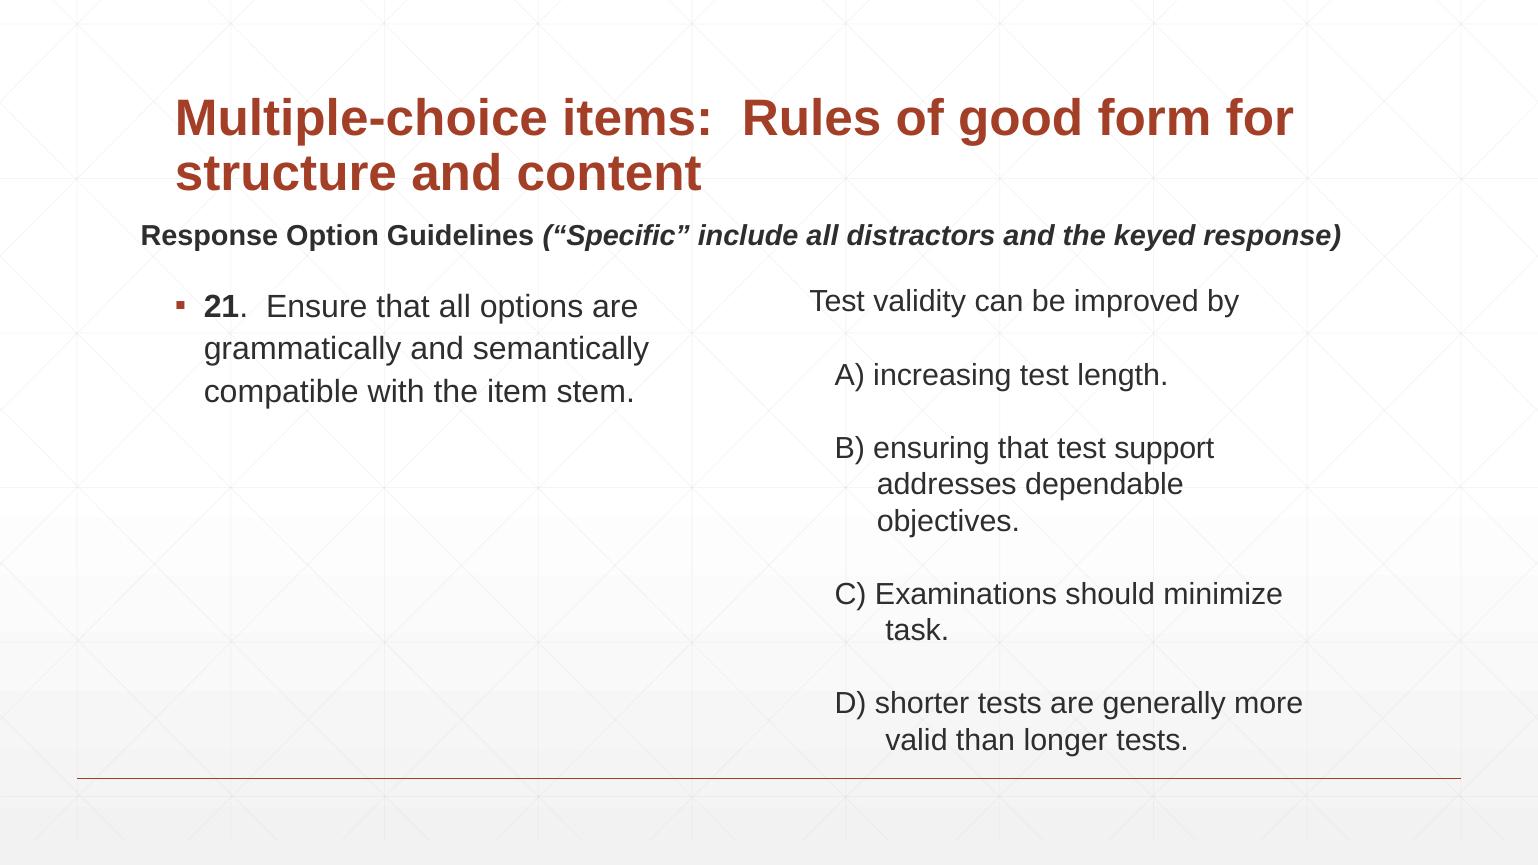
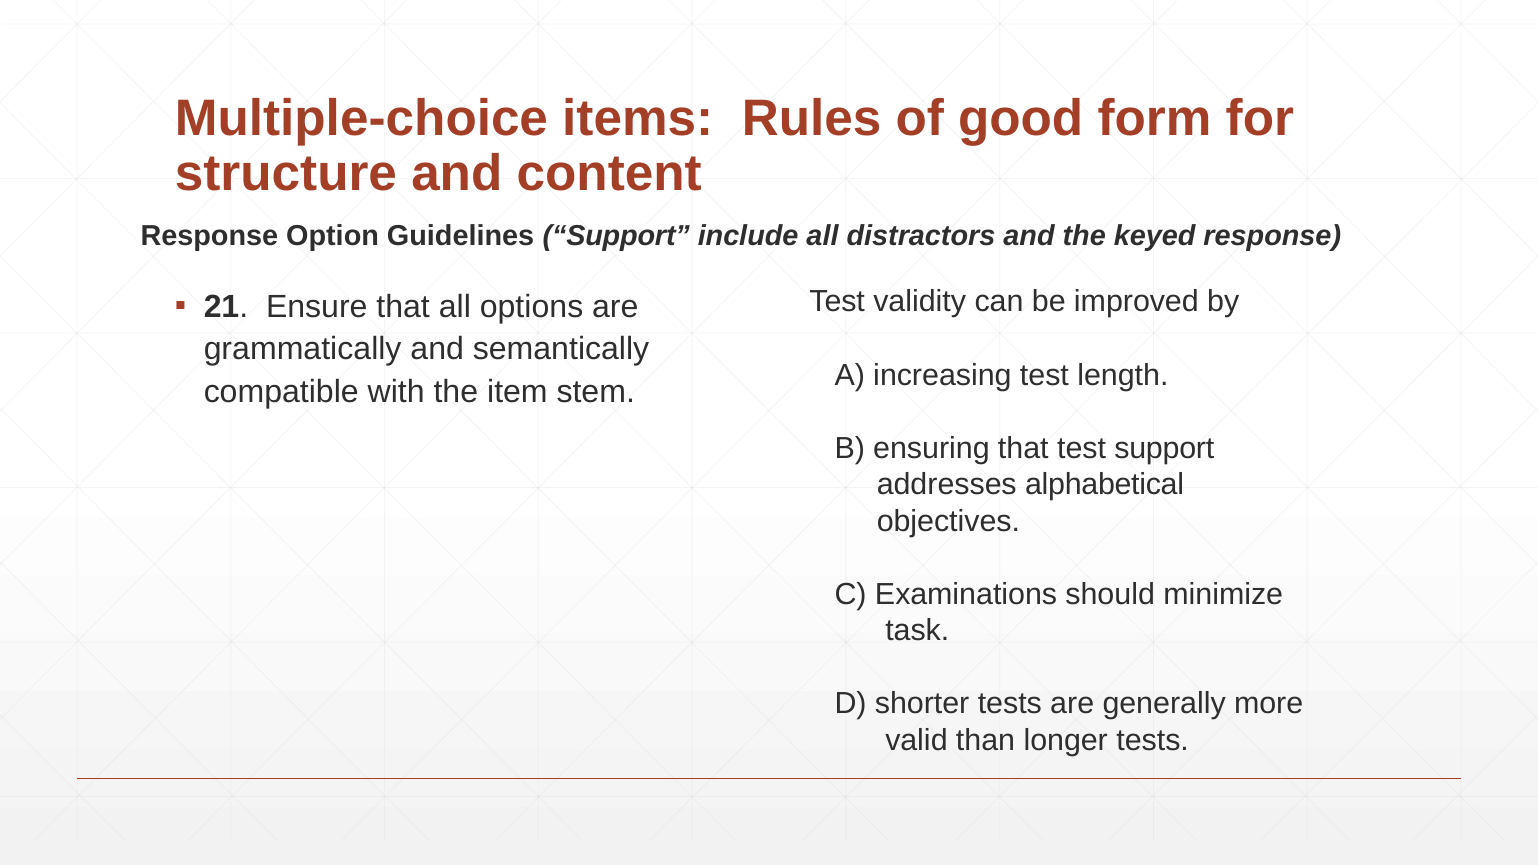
Guidelines Specific: Specific -> Support (616, 236)
dependable: dependable -> alphabetical (1105, 485)
